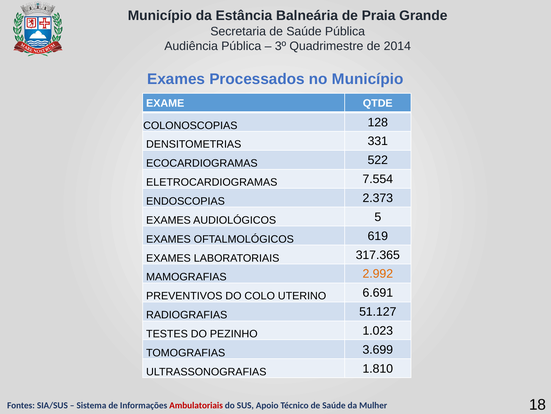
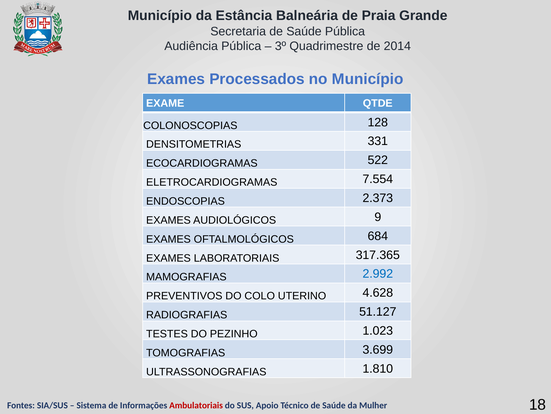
5: 5 -> 9 (378, 217)
619: 619 -> 684 (378, 236)
2.992 colour: orange -> blue (378, 273)
6.691: 6.691 -> 4.628 (378, 292)
